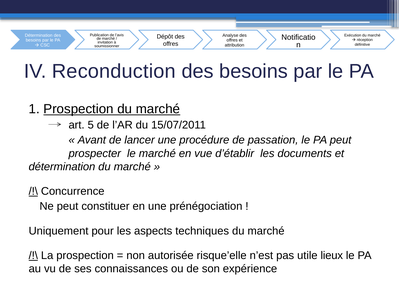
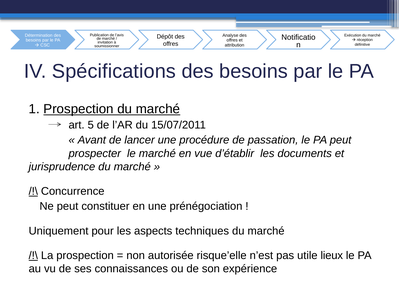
Reconduction: Reconduction -> Spécifications (114, 71)
détermination: détermination -> jurisprudence (62, 167)
